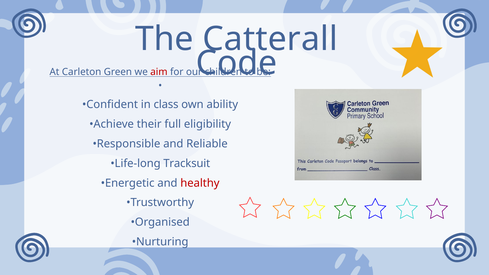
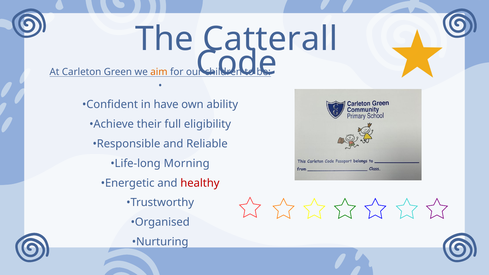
aim colour: red -> orange (159, 72)
class: class -> have (166, 105)
Tracksuit: Tracksuit -> Morning (187, 163)
